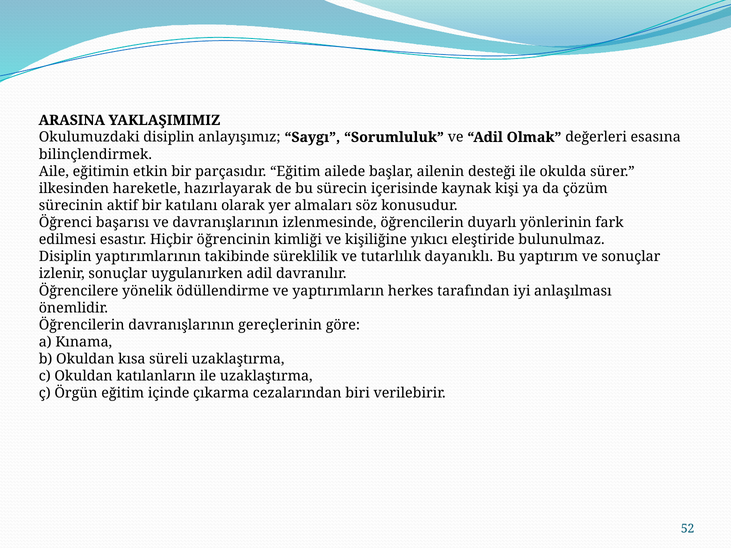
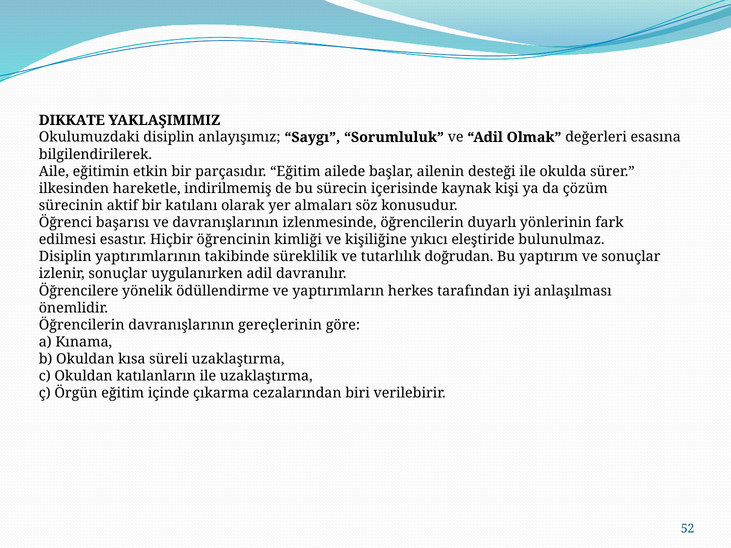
ARASINA: ARASINA -> DIKKATE (72, 120)
bilinçlendirmek: bilinçlendirmek -> bilgilendirilerek (95, 154)
hazırlayarak: hazırlayarak -> indirilmemiş (228, 189)
dayanıklı: dayanıklı -> doğrudan (459, 257)
